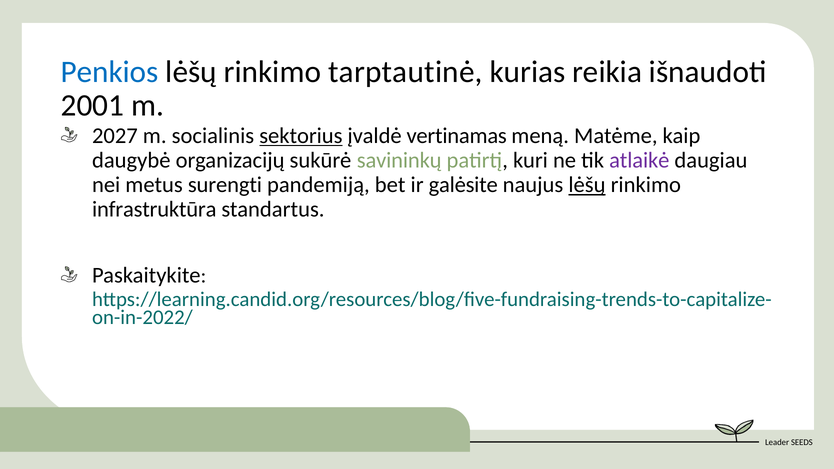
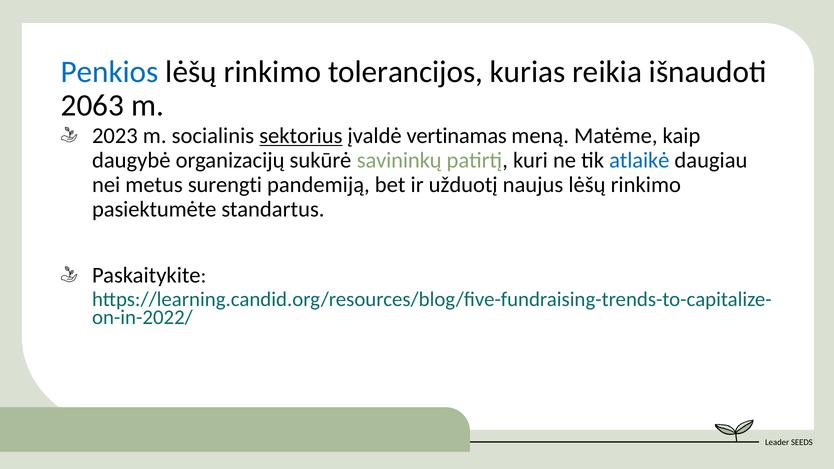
tarptautinė: tarptautinė -> tolerancijos (406, 72)
2001: 2001 -> 2063 (92, 106)
2027: 2027 -> 2023 (115, 136)
atlaikė colour: purple -> blue (639, 161)
galėsite: galėsite -> užduotį (463, 185)
lėšų underline: present -> none (587, 185)
infrastruktūra: infrastruktūra -> pasiektumėte (154, 209)
